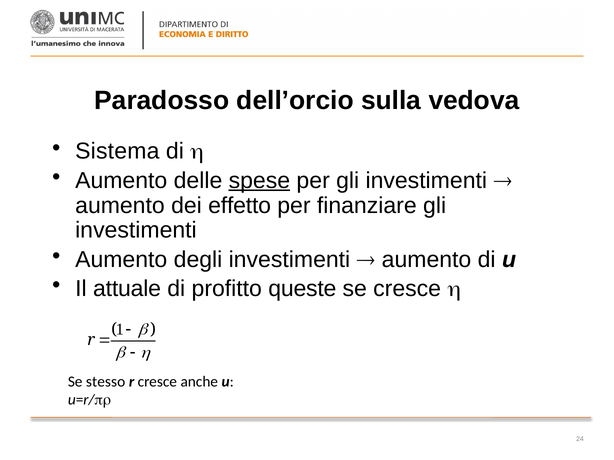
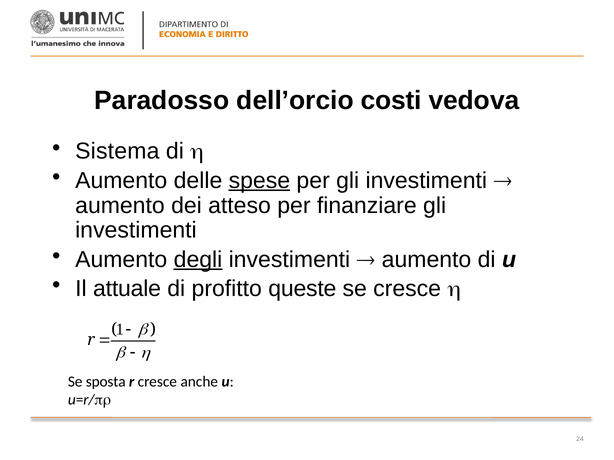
sulla: sulla -> costi (391, 101)
effetto: effetto -> atteso (240, 206)
degli underline: none -> present (198, 260)
stesso: stesso -> sposta (106, 382)
